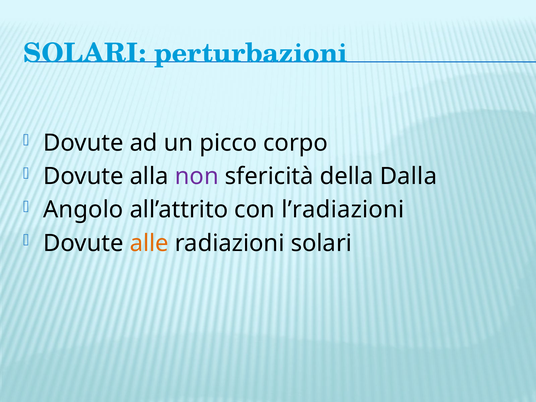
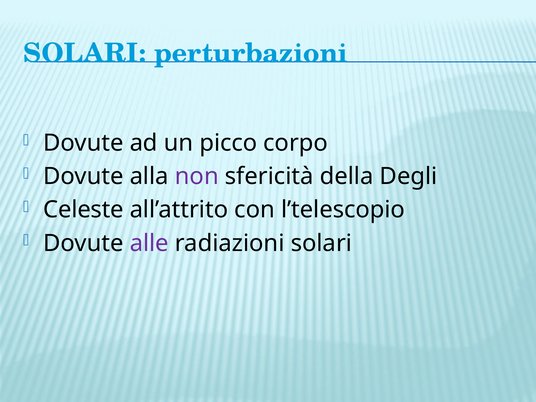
Dalla: Dalla -> Degli (409, 176)
Angolo: Angolo -> Celeste (83, 210)
l’radiazioni: l’radiazioni -> l’telescopio (343, 210)
alle colour: orange -> purple (149, 243)
